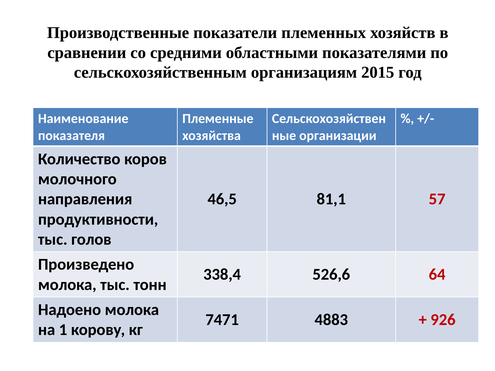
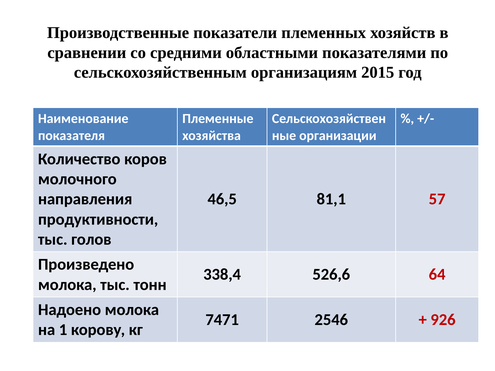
4883: 4883 -> 2546 (331, 320)
